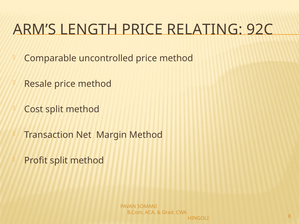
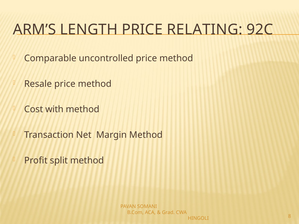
Cost split: split -> with (54, 109)
